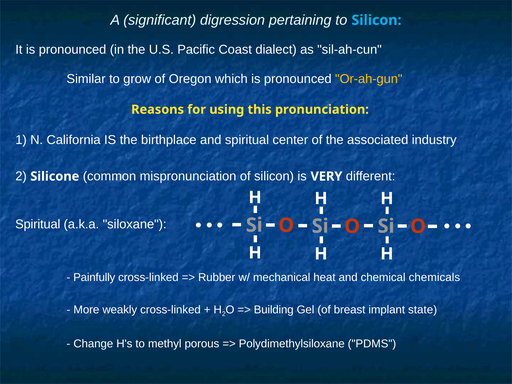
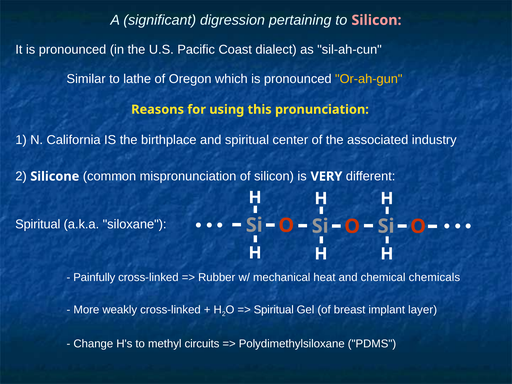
Silicon colour: light blue -> pink (376, 20)
grow: grow -> lathe (137, 79)
Building: Building -> Spiritual (274, 310)
state: state -> layer (423, 310)
porous: porous -> circuits (202, 344)
